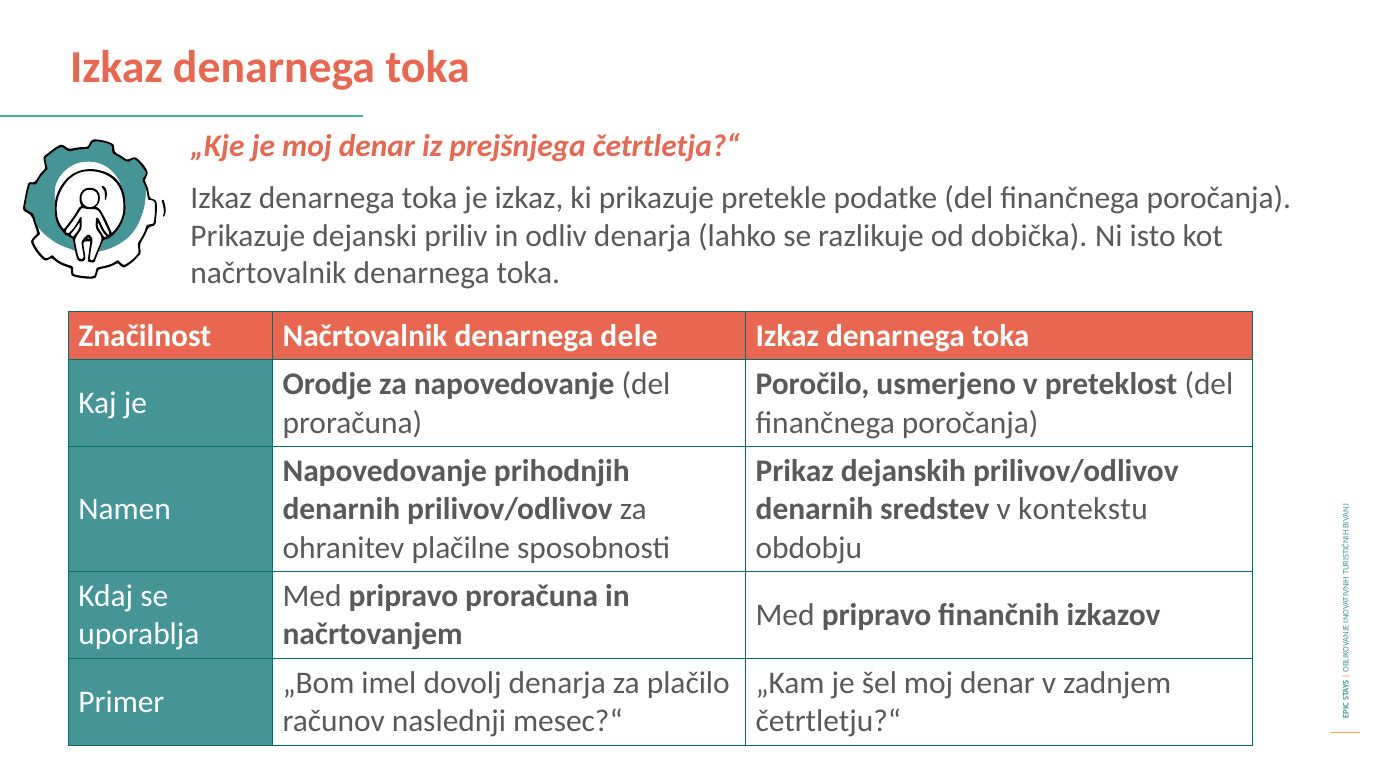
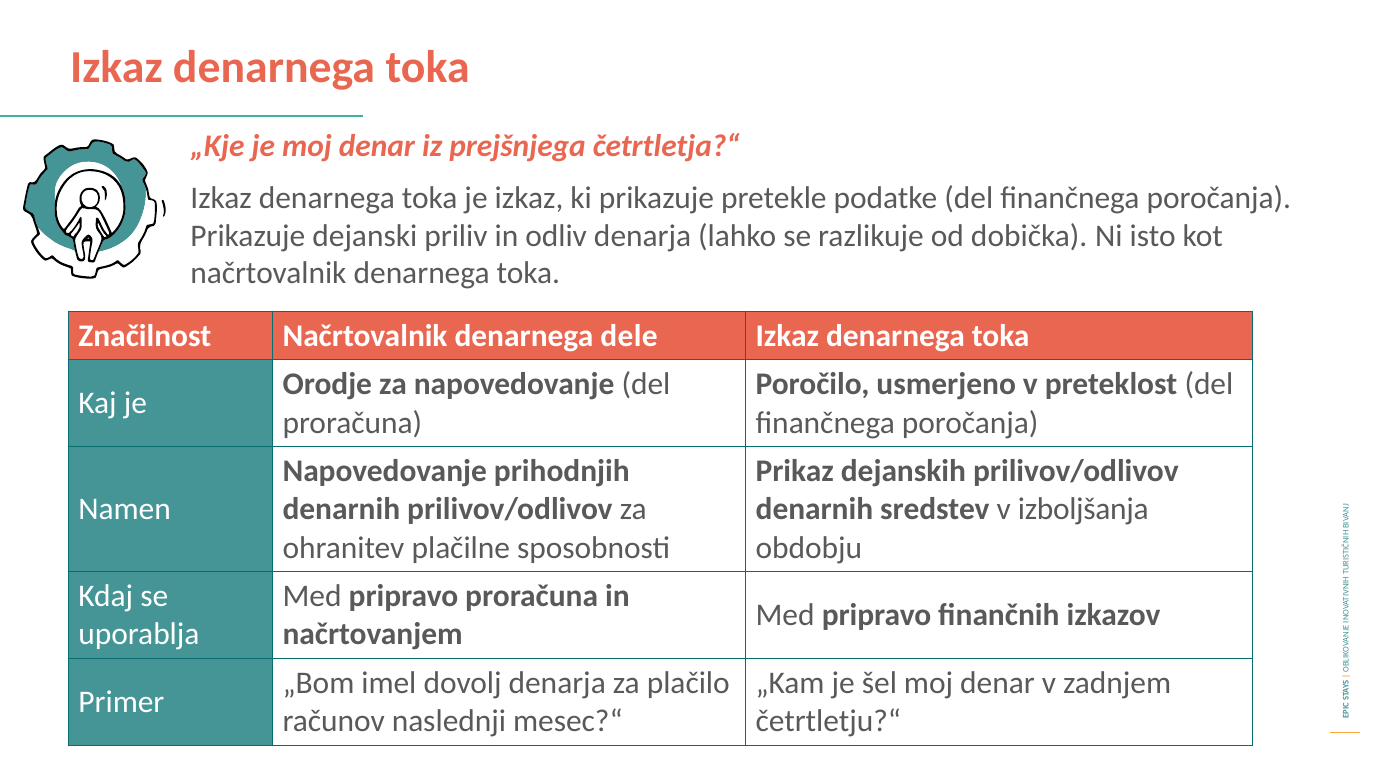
kontekstu: kontekstu -> izboljšanja (1083, 510)
